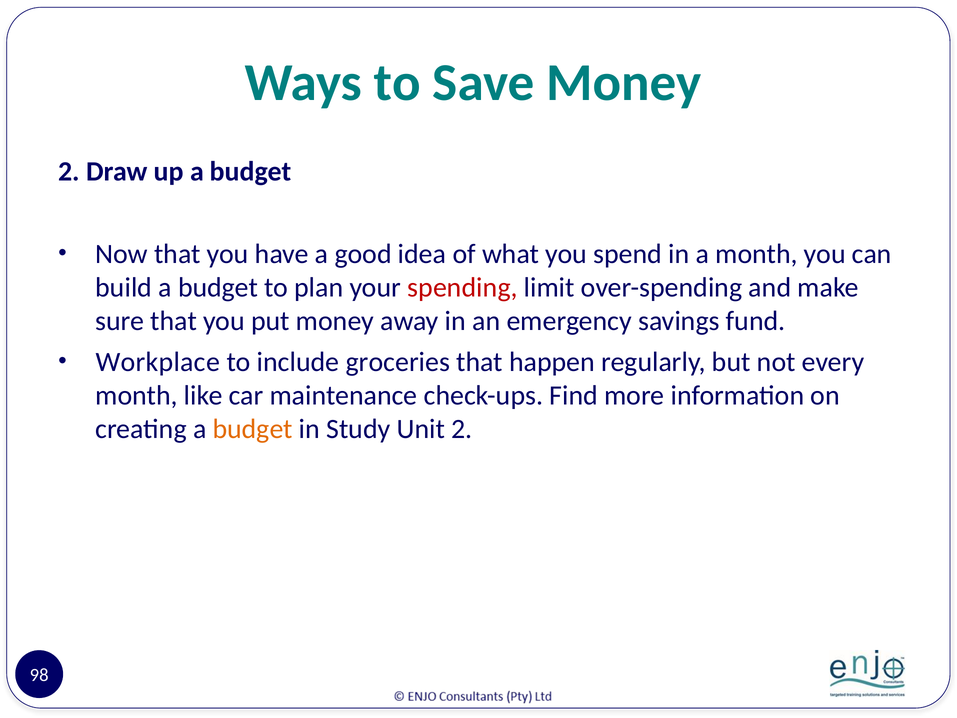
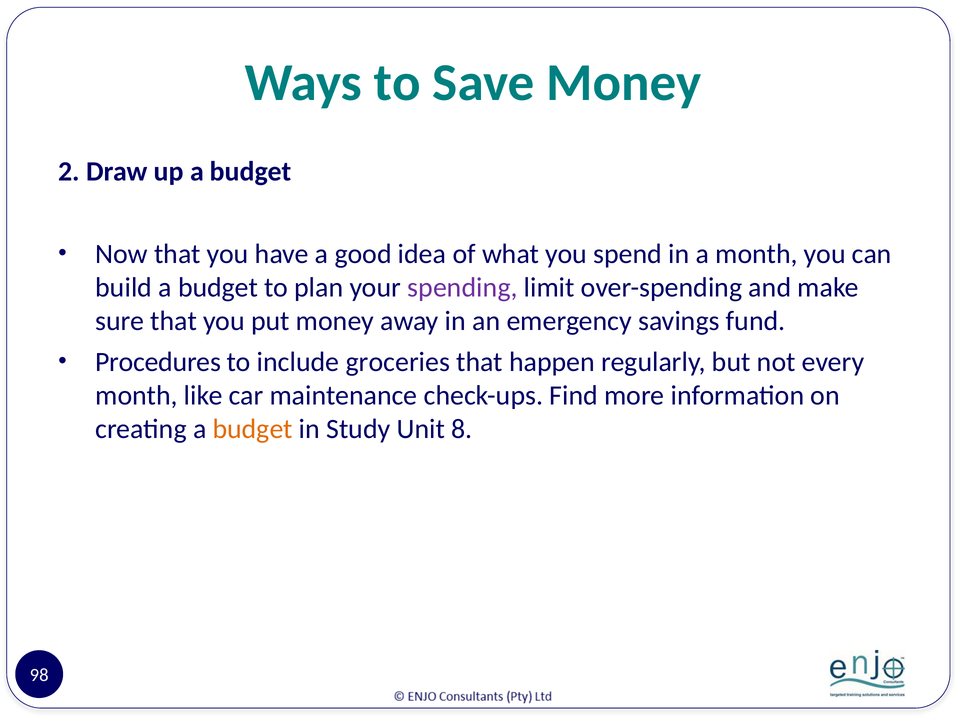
spending colour: red -> purple (463, 287)
Workplace: Workplace -> Procedures (158, 362)
Unit 2: 2 -> 8 (462, 429)
